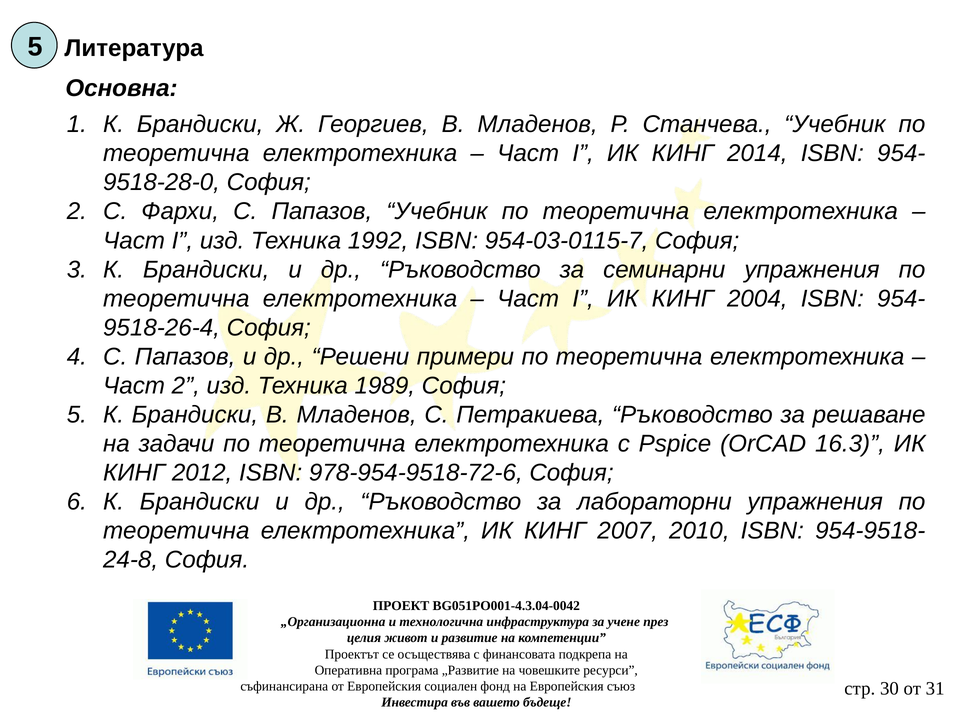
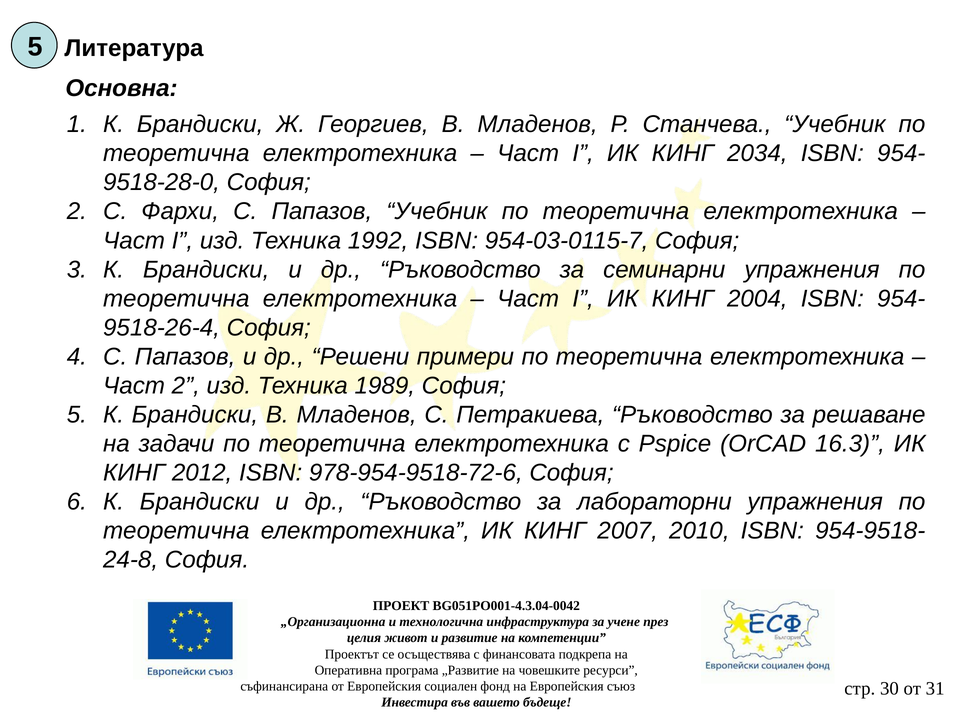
2014: 2014 -> 2034 (757, 153)
